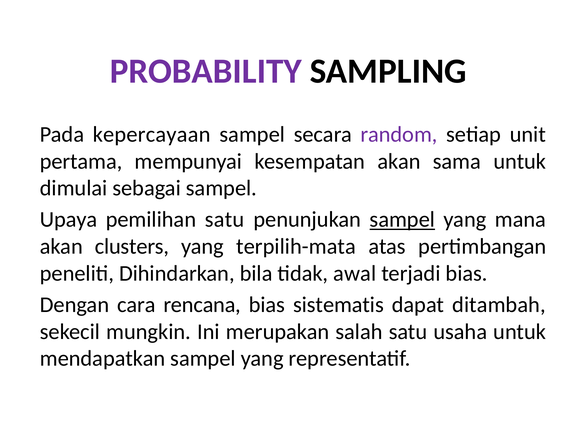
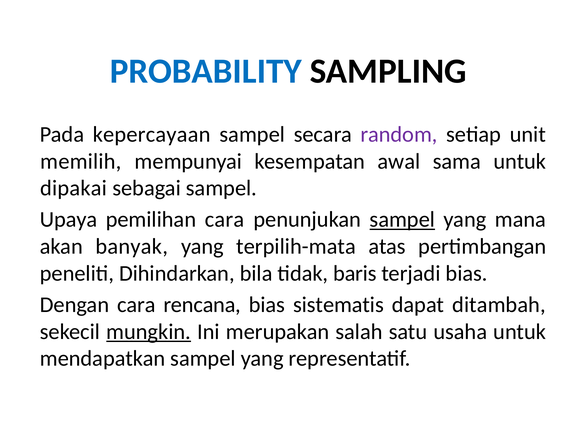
PROBABILITY colour: purple -> blue (206, 71)
pertama: pertama -> memilih (81, 161)
kesempatan akan: akan -> awal (399, 161)
dimulai: dimulai -> dipakai (73, 188)
pemilihan satu: satu -> cara (225, 219)
clusters: clusters -> banyak (132, 246)
awal: awal -> baris (355, 273)
mungkin underline: none -> present (149, 331)
